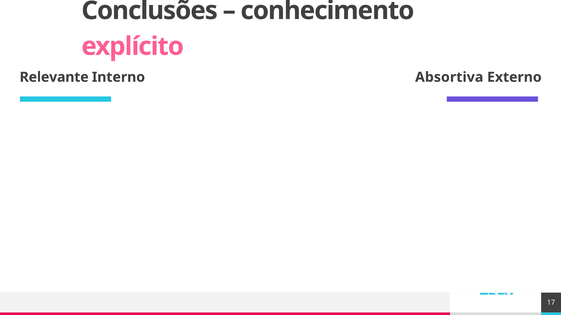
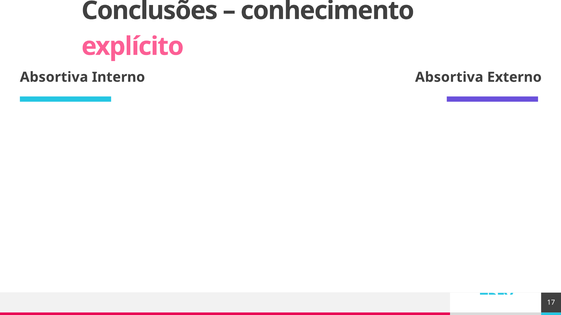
Relevante: Relevante -> Absortiva (54, 77)
